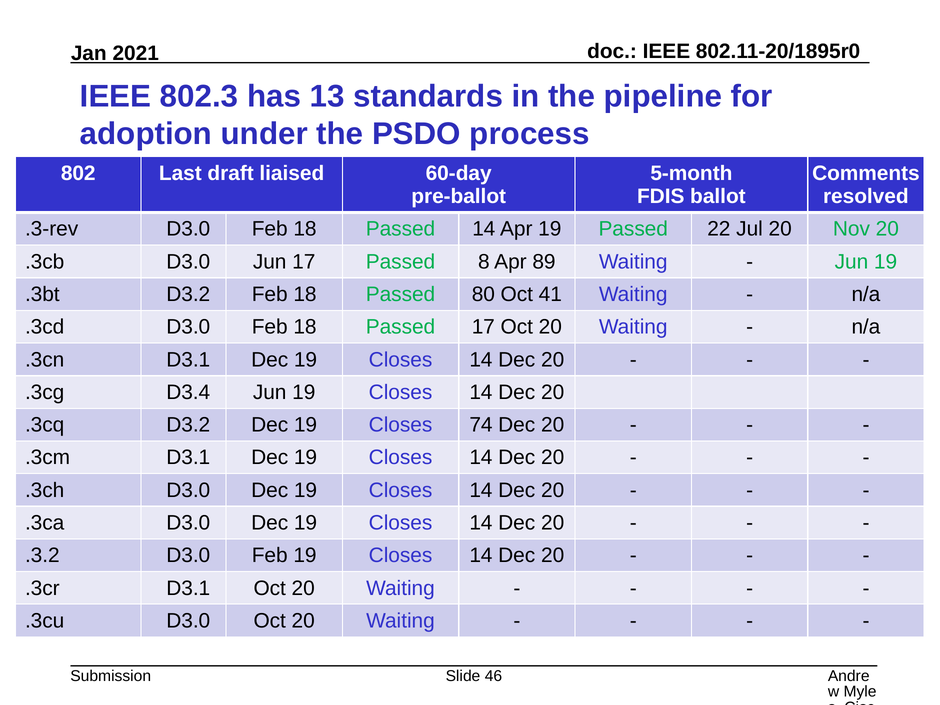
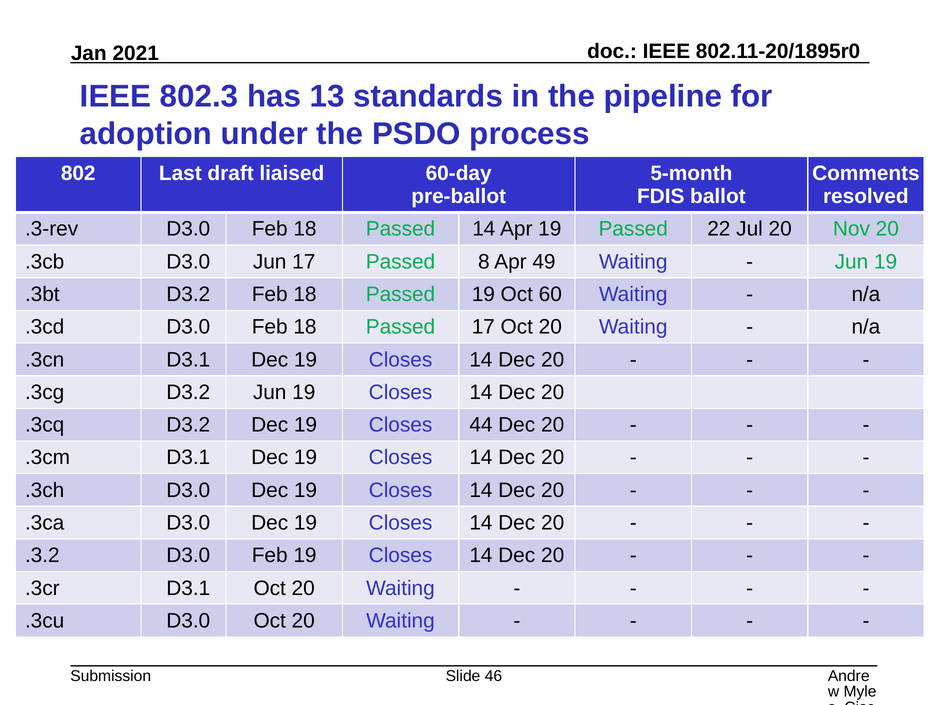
89: 89 -> 49 (544, 262)
Passed 80: 80 -> 19 (483, 294)
41: 41 -> 60 (550, 294)
.3cg D3.4: D3.4 -> D3.2 (188, 392)
74: 74 -> 44 (481, 425)
